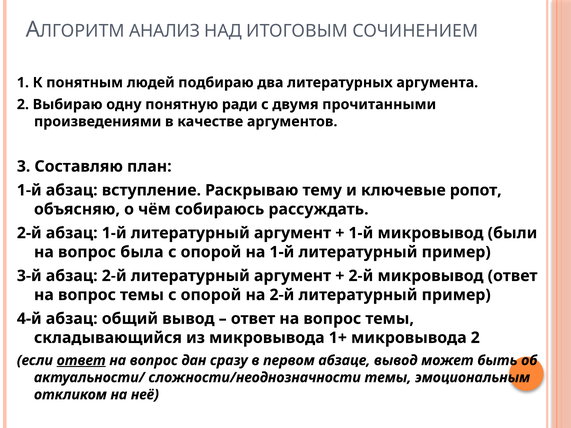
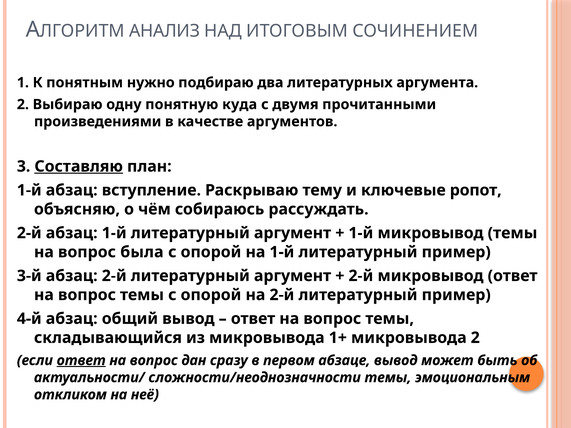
людей: людей -> нужно (151, 83)
ради: ради -> куда (240, 104)
Составляю underline: none -> present (79, 166)
микровывод были: были -> темы (513, 233)
